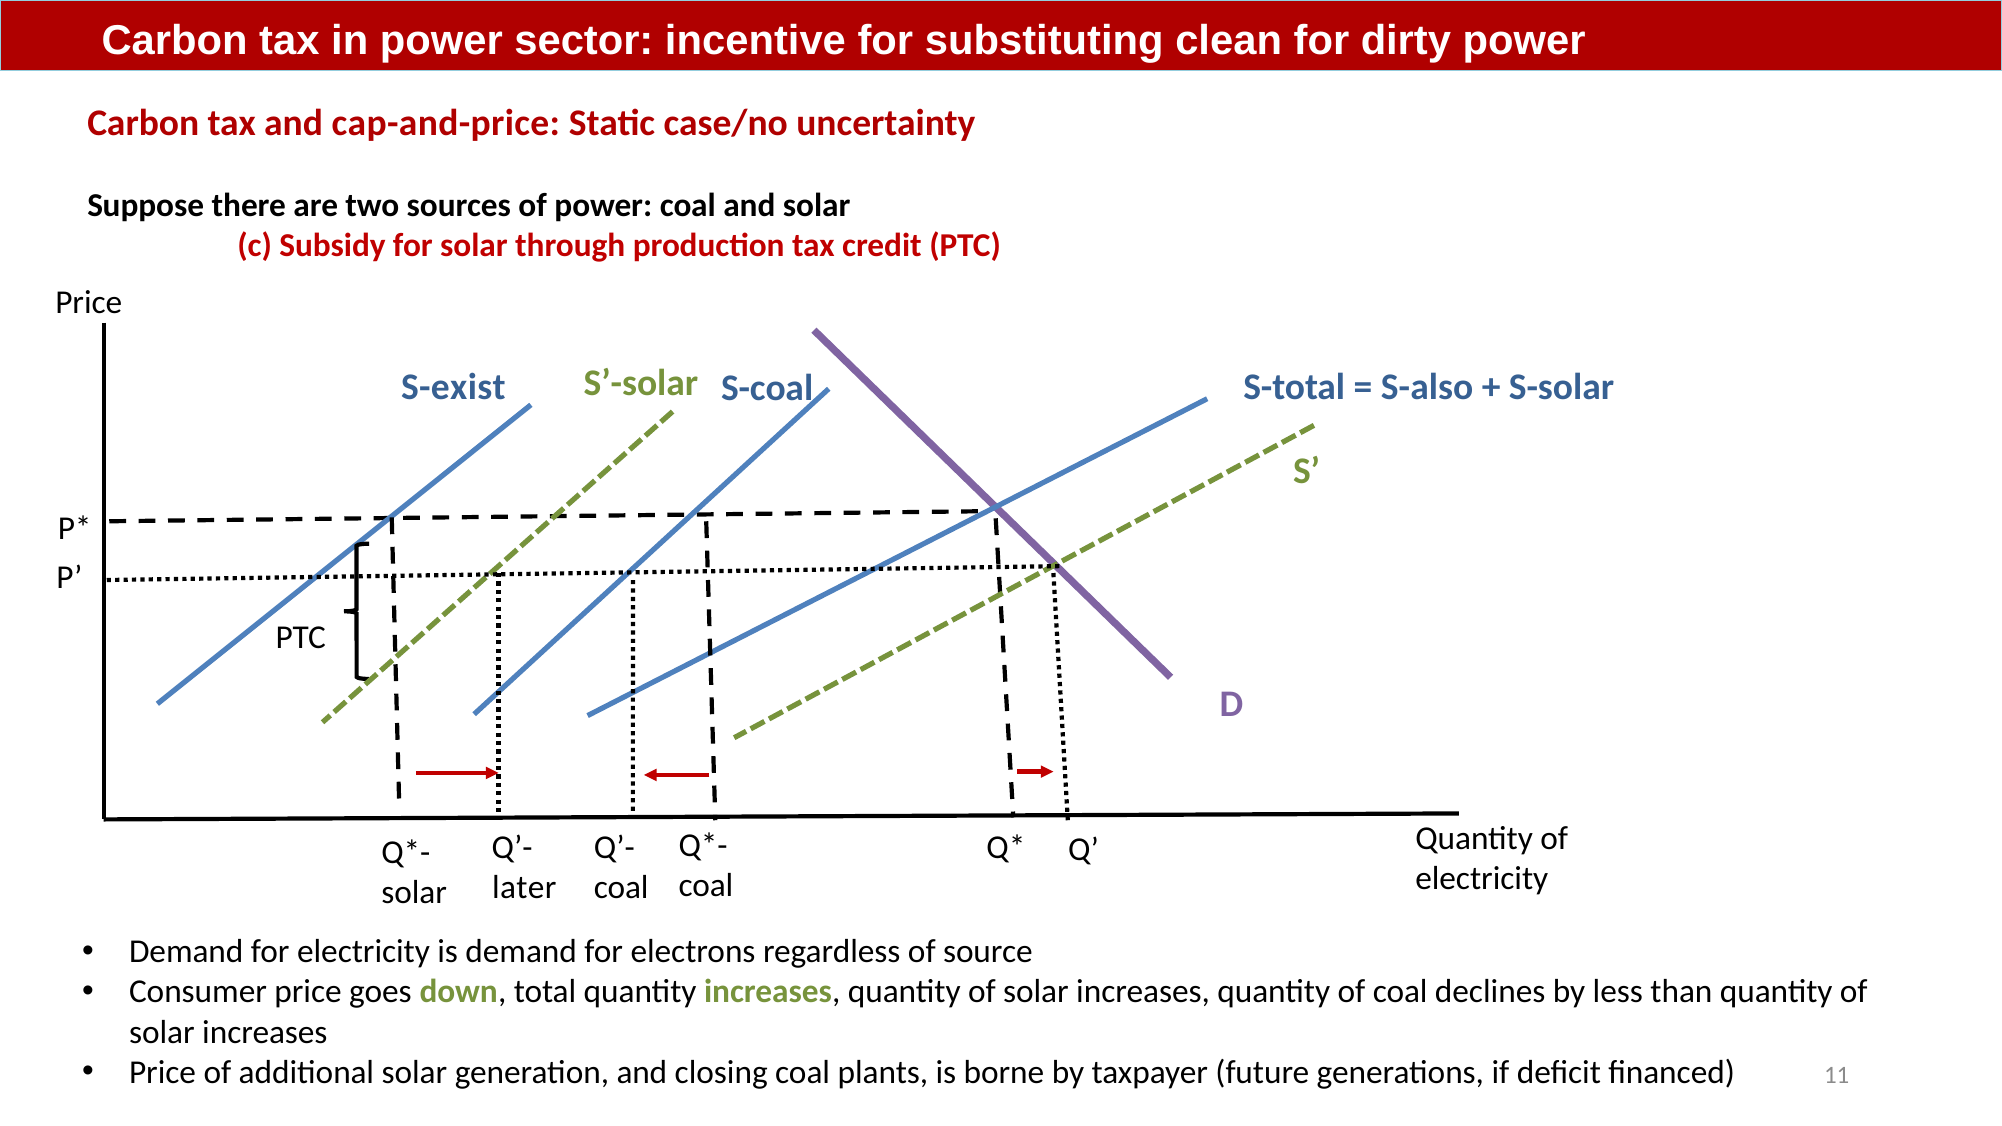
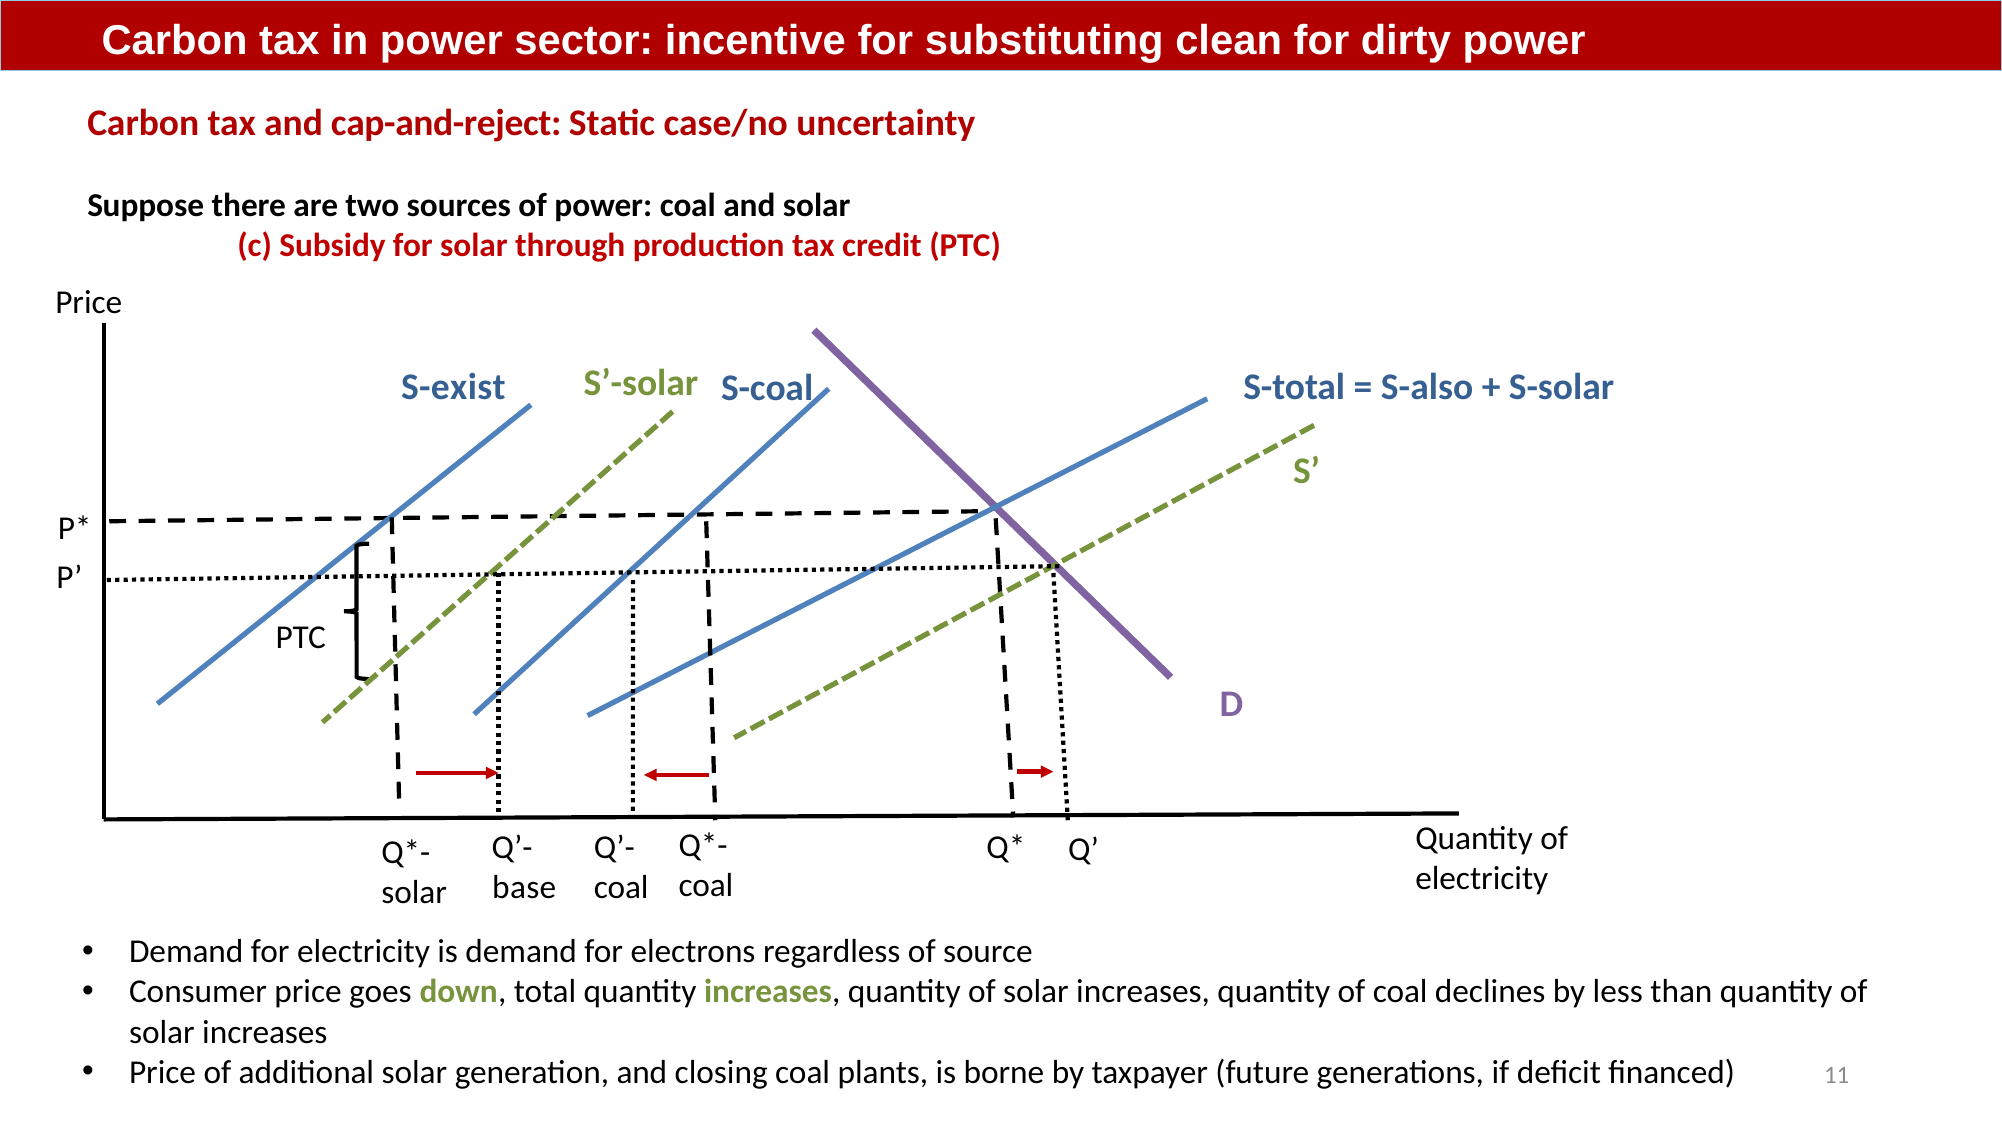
cap-and-price: cap-and-price -> cap-and-reject (446, 123)
later: later -> base (524, 888)
